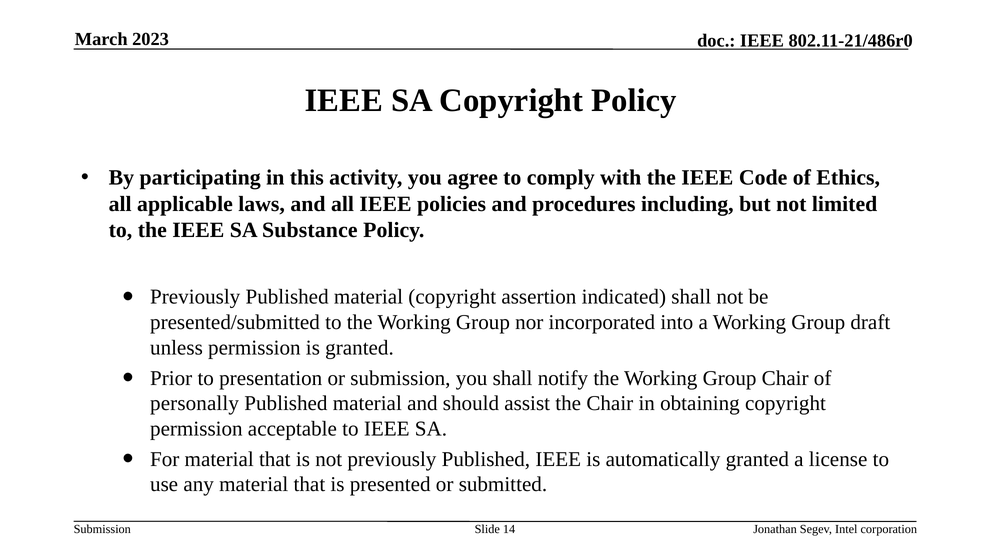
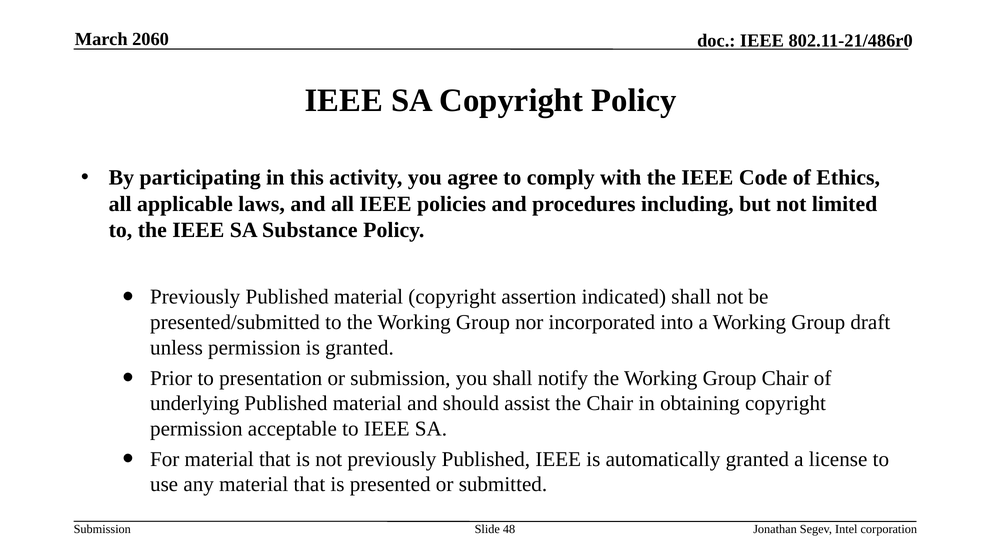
2023: 2023 -> 2060 (151, 39)
personally: personally -> underlying (195, 404)
14: 14 -> 48 (509, 530)
